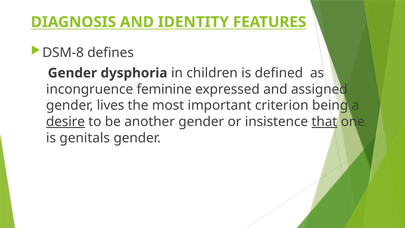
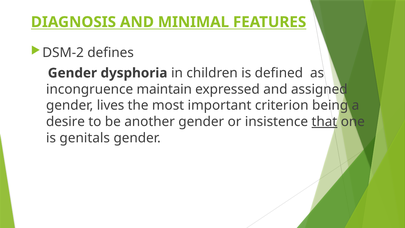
IDENTITY: IDENTITY -> MINIMAL (193, 22)
DSM-8: DSM-8 -> DSM-2 (63, 53)
feminine: feminine -> maintain (164, 89)
desire underline: present -> none (65, 122)
